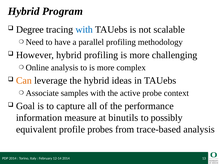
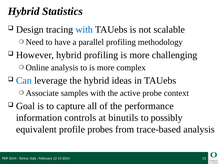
Program: Program -> Statistics (63, 11)
Degree: Degree -> Design (30, 30)
Can colour: orange -> blue (24, 81)
measure: measure -> controls (80, 118)
